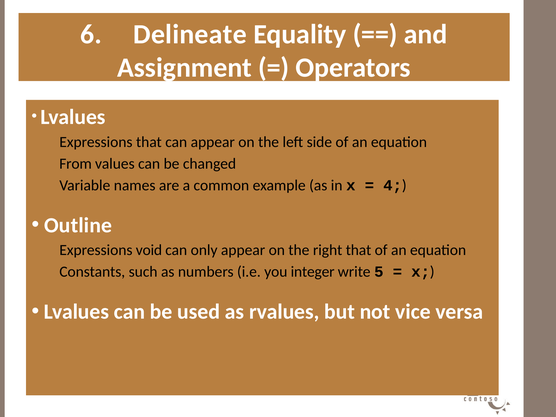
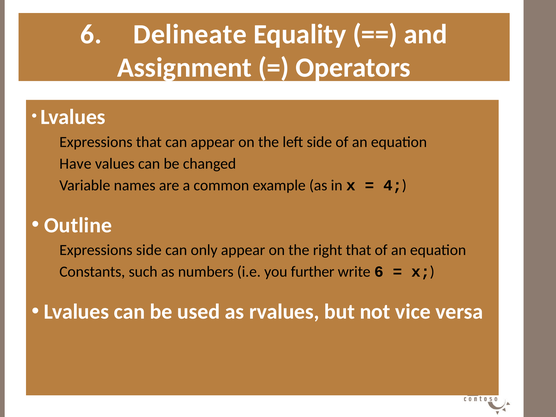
From: From -> Have (75, 164)
Expressions void: void -> side (149, 250)
integer: integer -> further (313, 272)
write 5: 5 -> 6 (379, 272)
